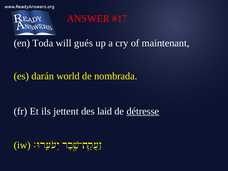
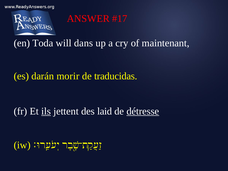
gués: gués -> dans (84, 43)
world: world -> morir (68, 76)
nombrada: nombrada -> traducidas (116, 76)
ils underline: none -> present (46, 111)
